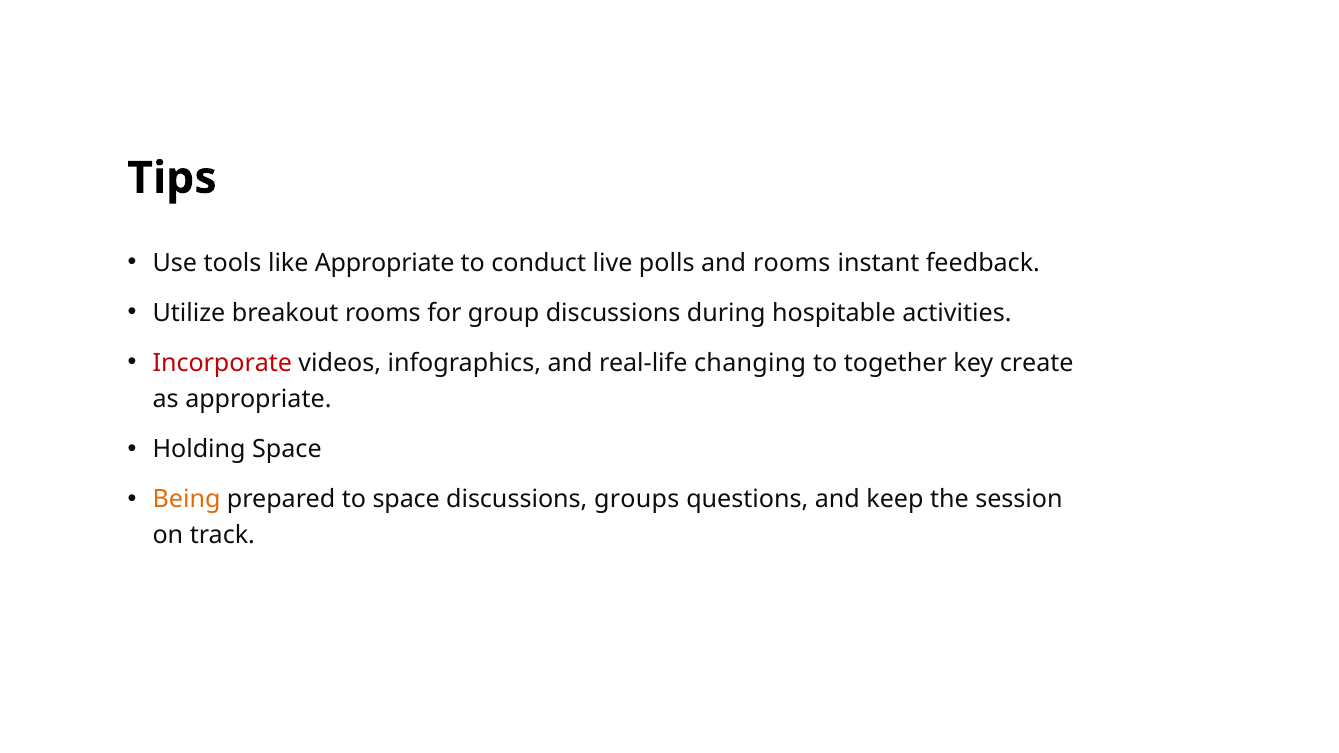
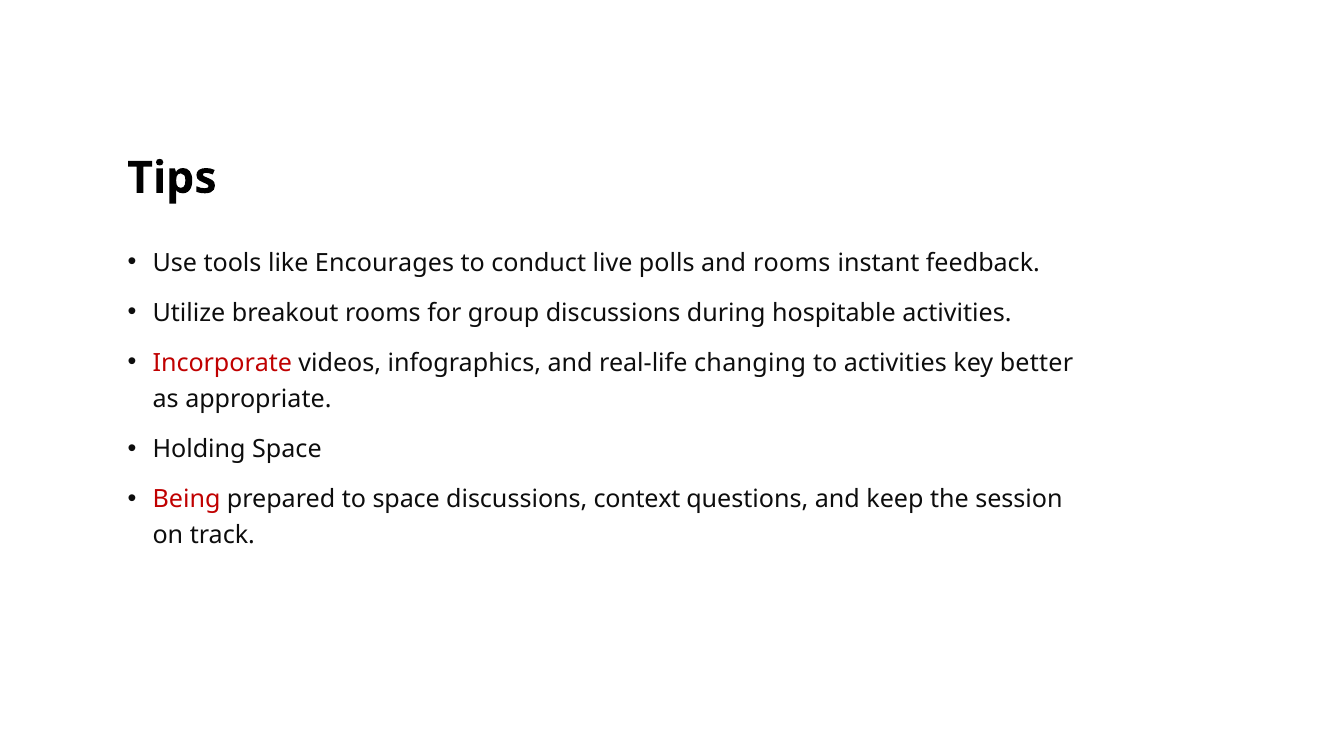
like Appropriate: Appropriate -> Encourages (385, 263)
to together: together -> activities (895, 363)
create: create -> better (1037, 363)
Being colour: orange -> red (187, 499)
groups: groups -> context (637, 499)
